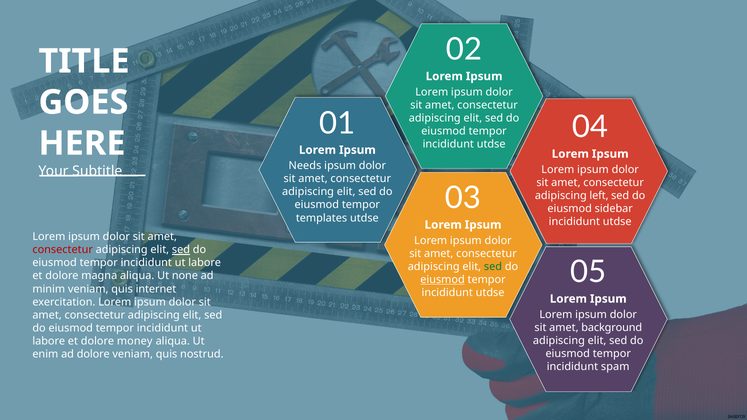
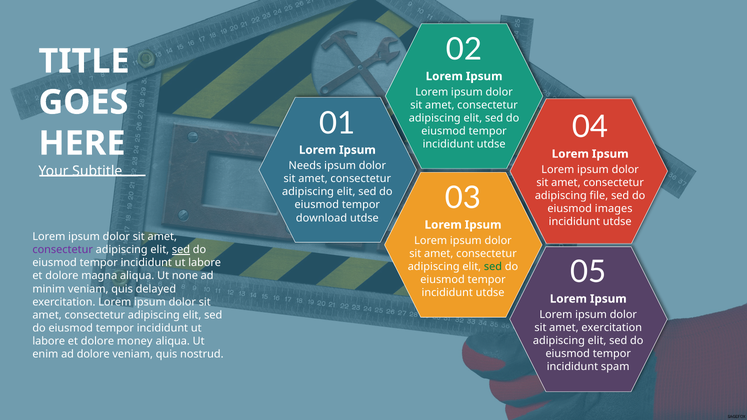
left: left -> file (599, 196)
sidebar: sidebar -> images (614, 209)
templates: templates -> download (321, 218)
consectetur colour: red -> purple (63, 250)
eiusmod underline: present -> none (443, 280)
internet: internet -> delayed (156, 289)
amet background: background -> exercitation (612, 328)
